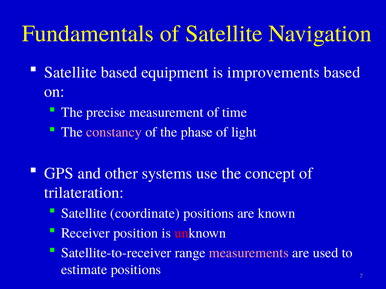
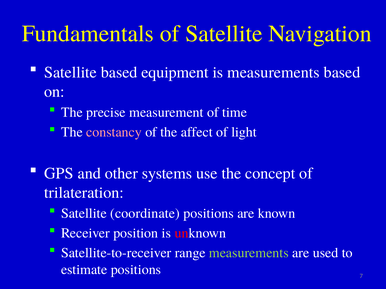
is improvements: improvements -> measurements (273, 72)
phase: phase -> affect (197, 132)
measurements colour: pink -> light green (249, 253)
